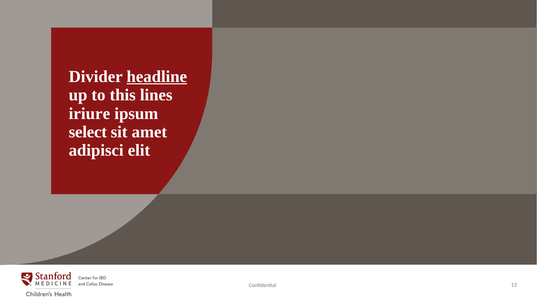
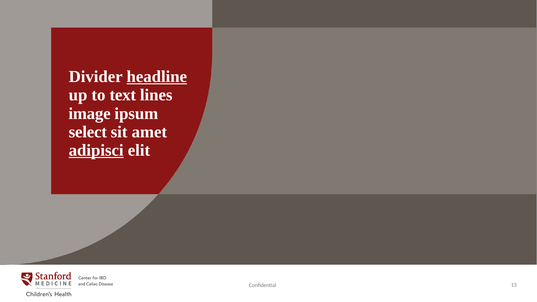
this: this -> text (123, 95)
iriure: iriure -> image (90, 114)
adipisci underline: none -> present (96, 150)
